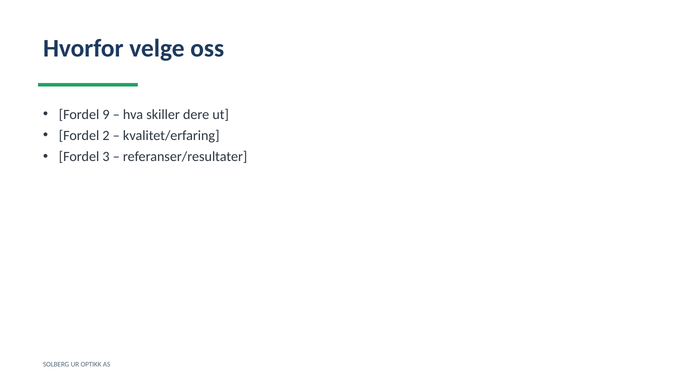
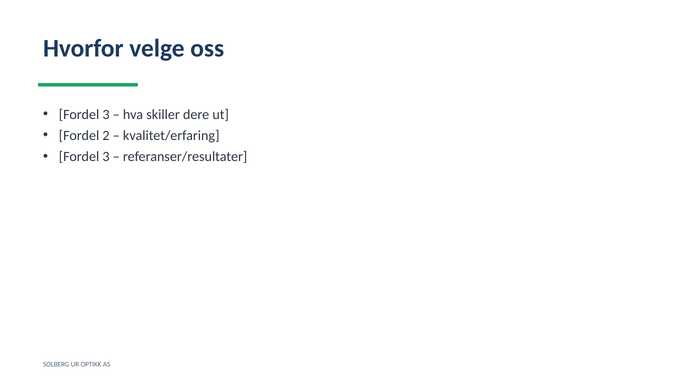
9: 9 -> 3 (106, 114)
